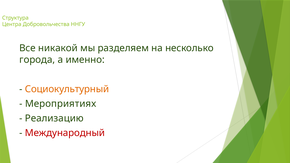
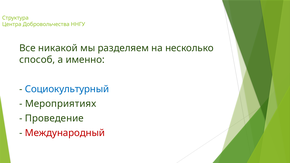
города: города -> способ (37, 60)
Социокультурный colour: orange -> blue (67, 89)
Реализацию: Реализацию -> Проведение (54, 118)
